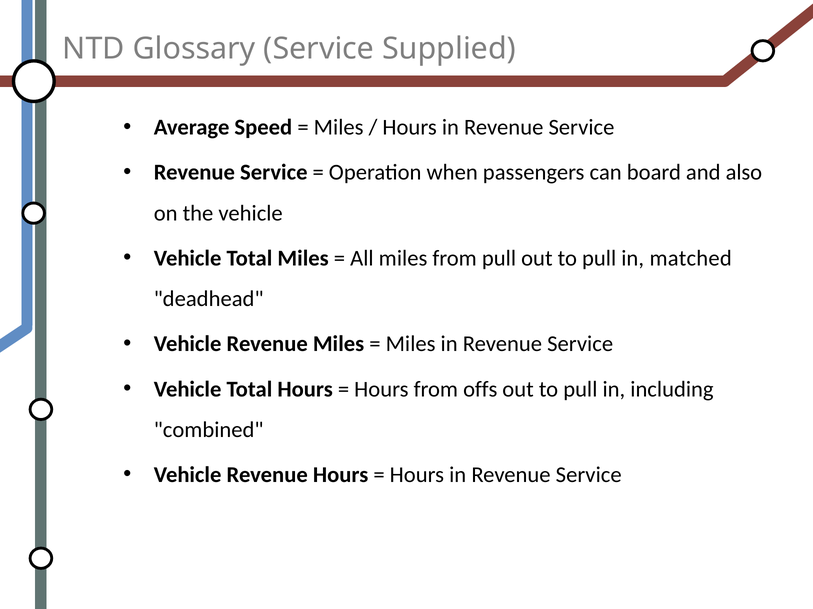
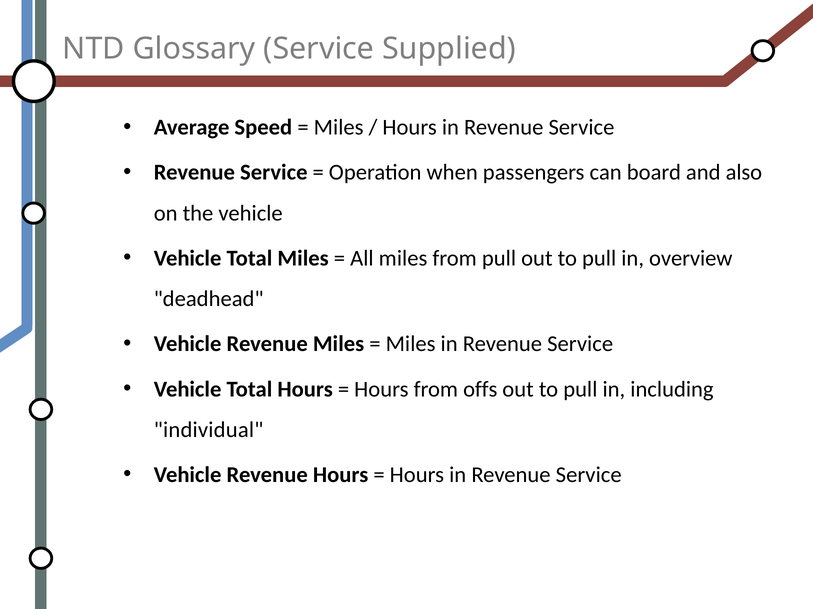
matched: matched -> overview (691, 259)
combined: combined -> individual (209, 430)
